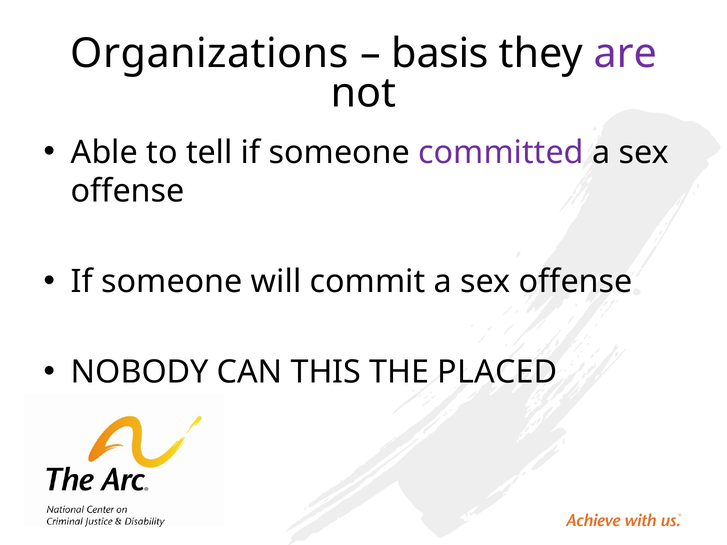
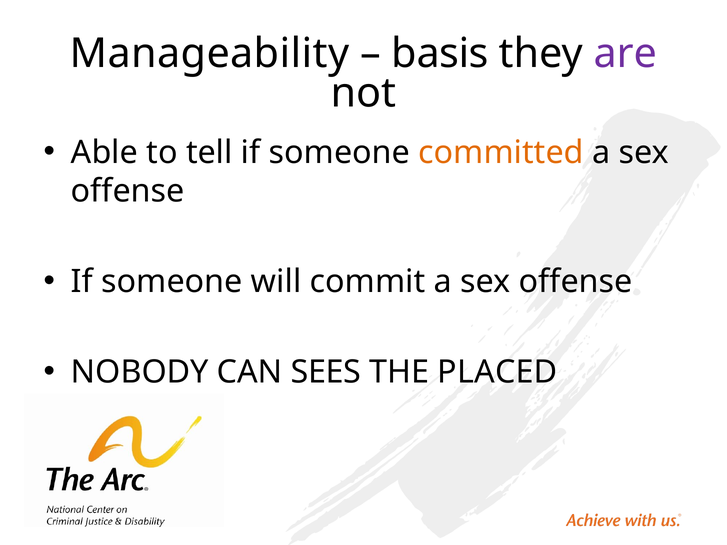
Organizations: Organizations -> Manageability (209, 54)
committed colour: purple -> orange (501, 153)
THIS: THIS -> SEES (326, 372)
